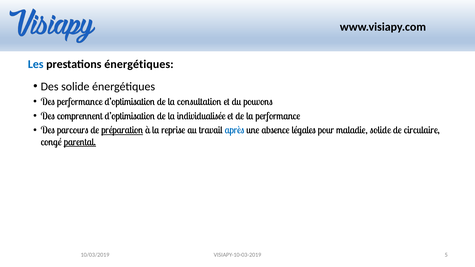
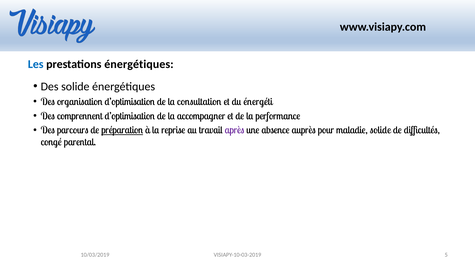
Des performance: performance -> organisation (80, 102)
pouvons: pouvons -> énergéti (258, 102)
individualisée: individualisée -> accompagner (201, 116)
après colour: blue -> purple (234, 130)
légales: légales -> auprès (304, 130)
circulaire: circulaire -> difficultés (422, 130)
parental underline: present -> none (80, 142)
